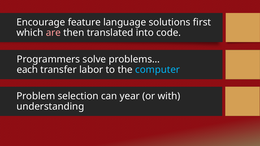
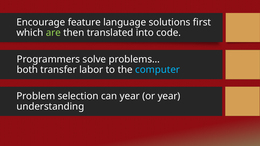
are colour: pink -> light green (53, 33)
each: each -> both (27, 70)
or with: with -> year (169, 96)
